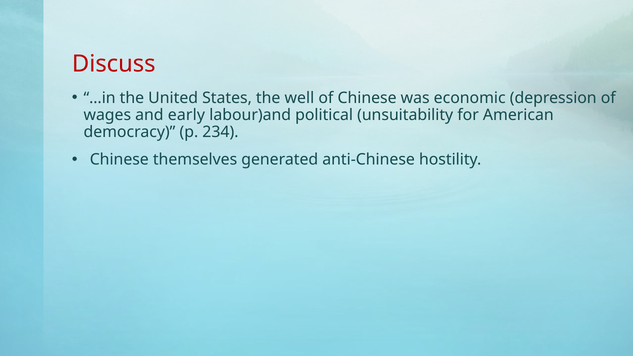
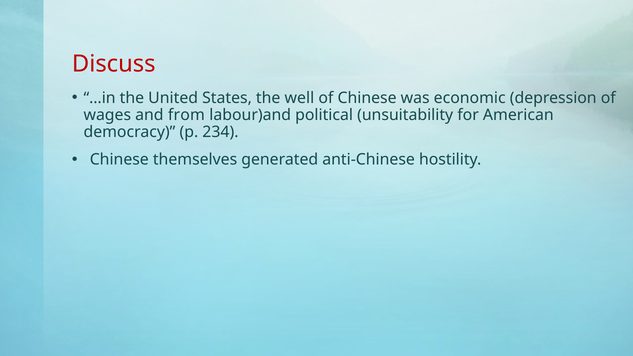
early: early -> from (186, 115)
